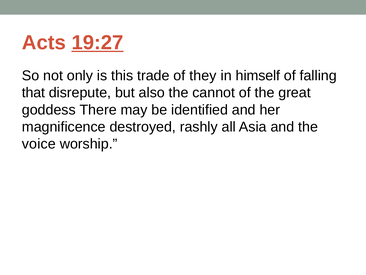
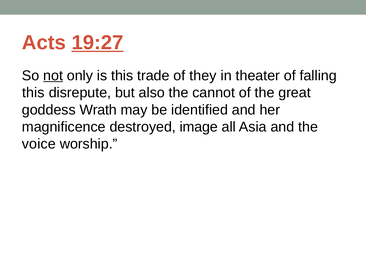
not underline: none -> present (53, 75)
himself: himself -> theater (258, 75)
that: that -> this (33, 93)
There: There -> Wrath (98, 110)
rashly: rashly -> image (199, 127)
